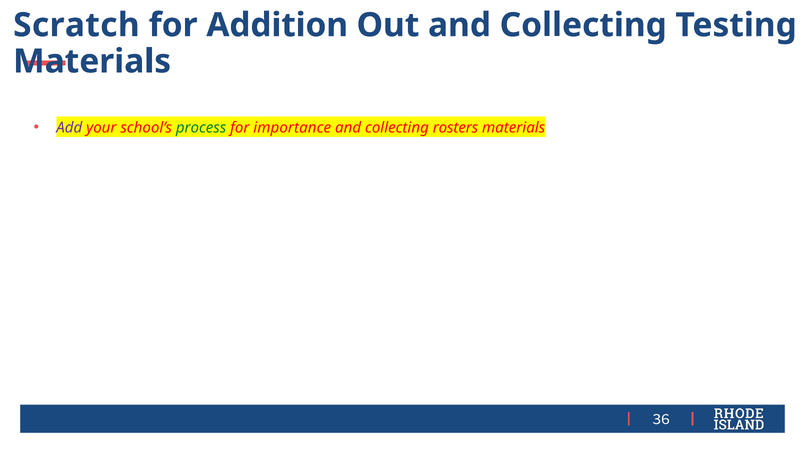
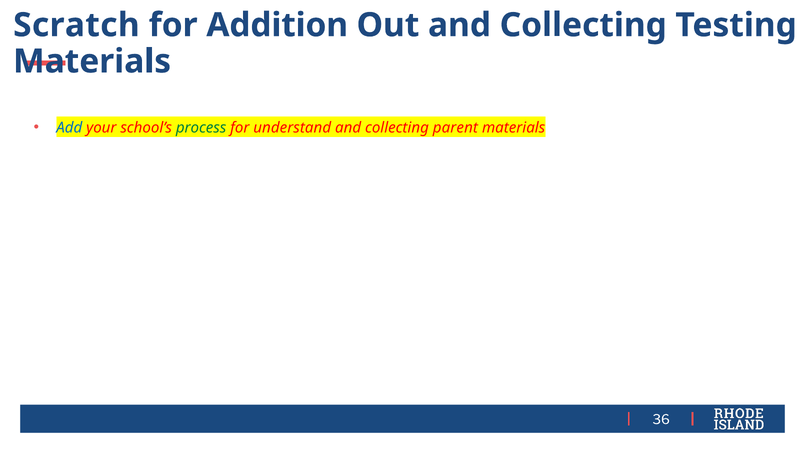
Add colour: purple -> blue (69, 128)
importance: importance -> understand (292, 128)
rosters: rosters -> parent (455, 128)
